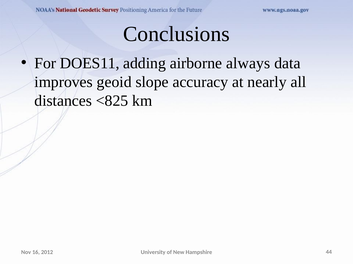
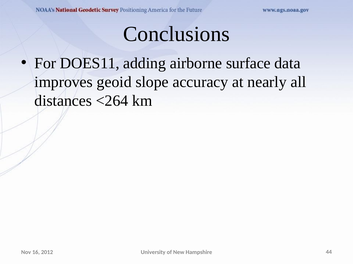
always: always -> surface (248, 63)
<825: <825 -> <264 (112, 101)
